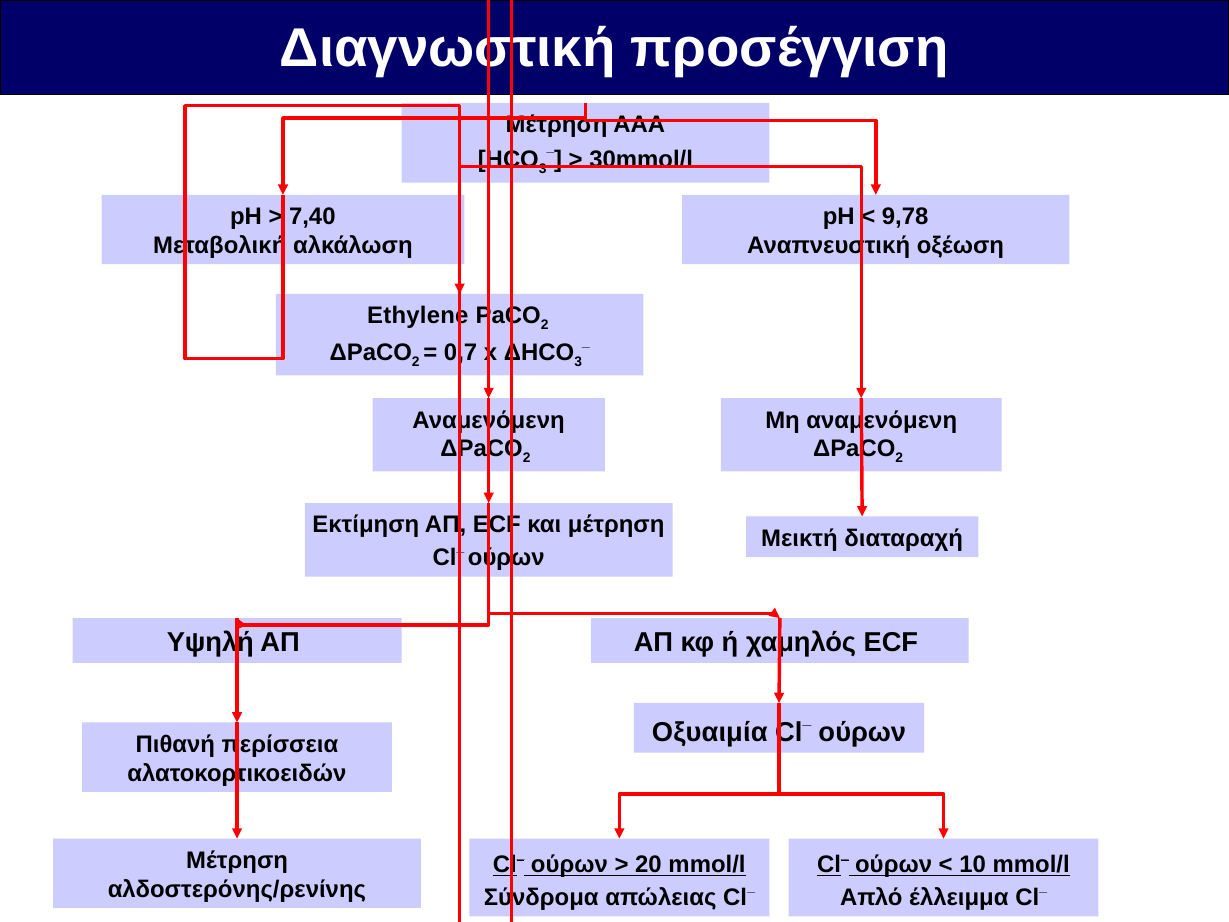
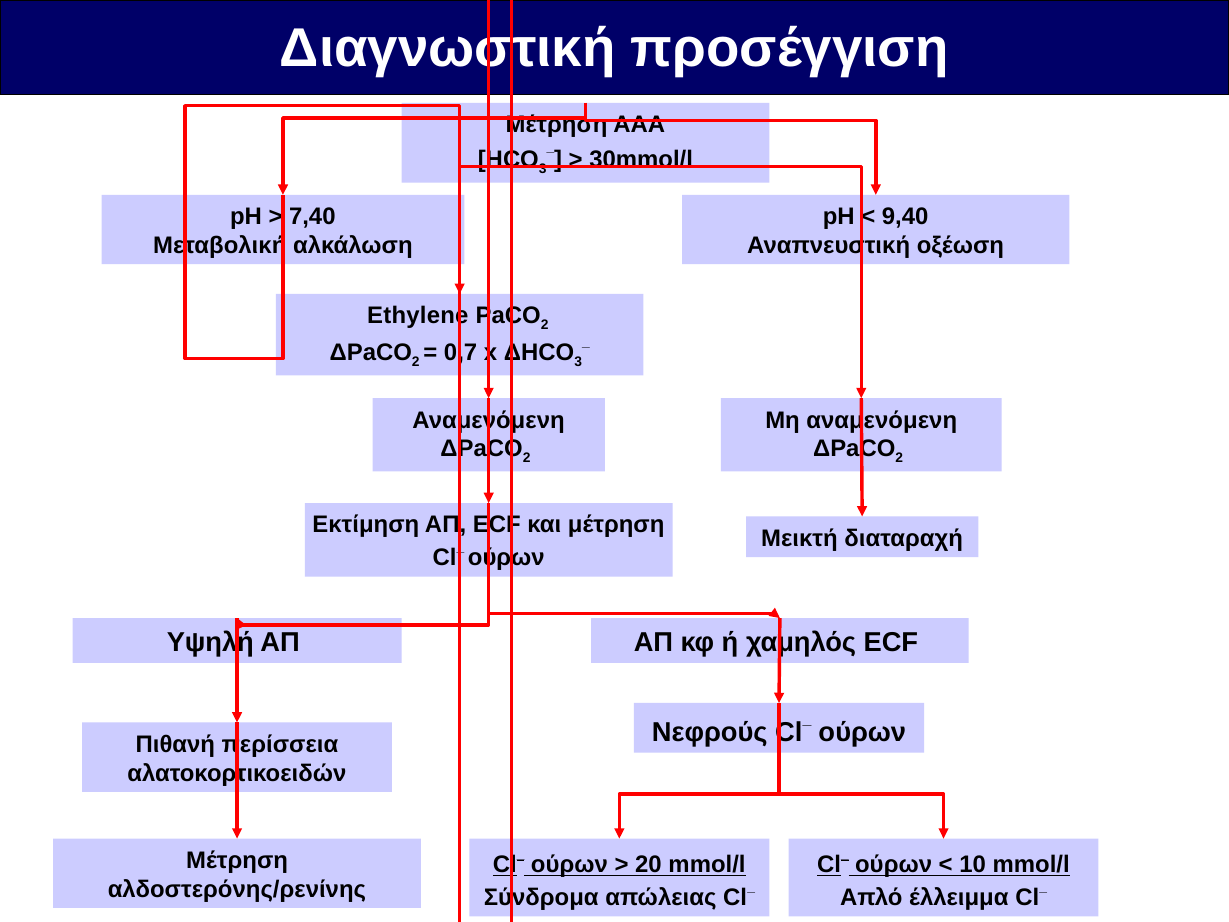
9,78: 9,78 -> 9,40 (905, 217)
Οξυαιμία: Οξυαιμία -> Νεφρούς (710, 732)
